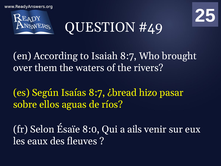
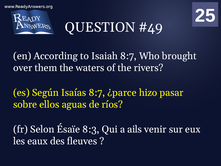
¿bread: ¿bread -> ¿parce (122, 93)
8:0: 8:0 -> 8:3 (91, 129)
